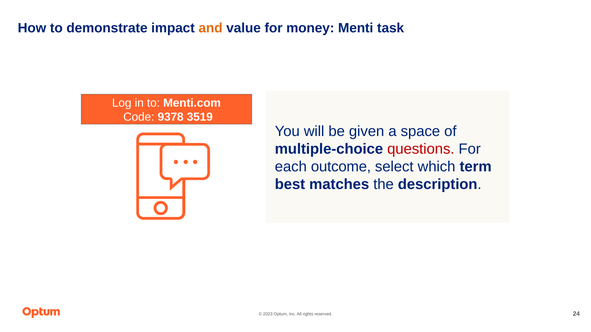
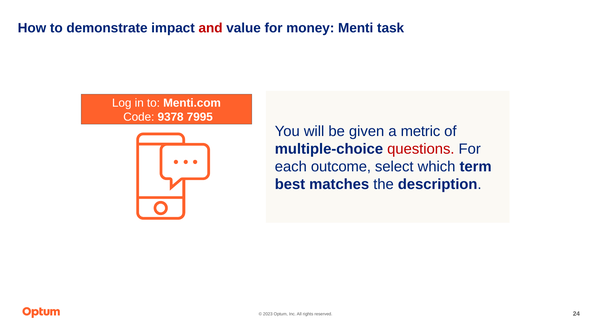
and colour: orange -> red (211, 28)
3519: 3519 -> 7995 (200, 117)
space: space -> metric (420, 131)
